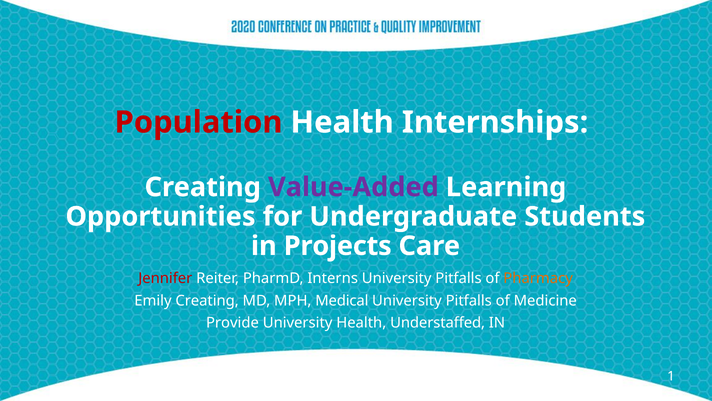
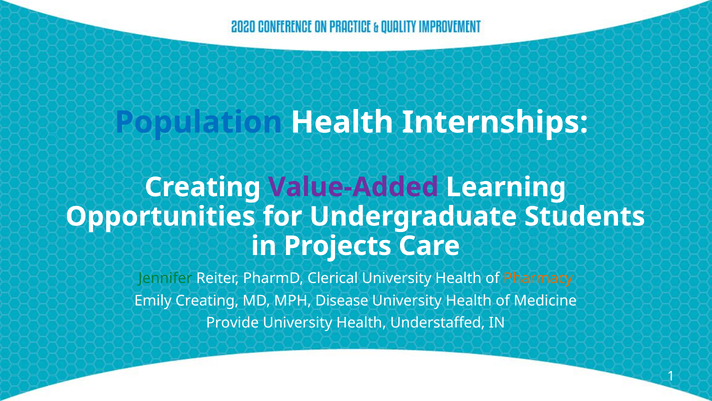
Population colour: red -> blue (199, 122)
Jennifer colour: red -> green (165, 278)
Interns: Interns -> Clerical (333, 278)
Pitfalls: Pitfalls -> Health (458, 278)
Medical: Medical -> Disease (342, 300)
Pitfalls: Pitfalls -> Health (469, 300)
